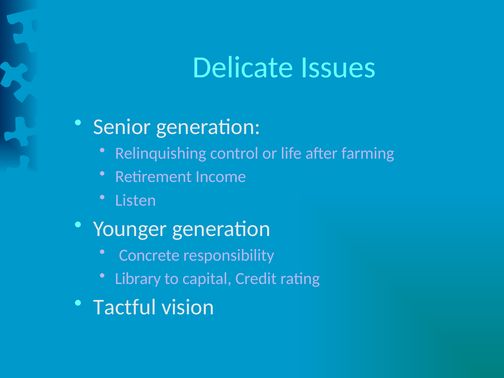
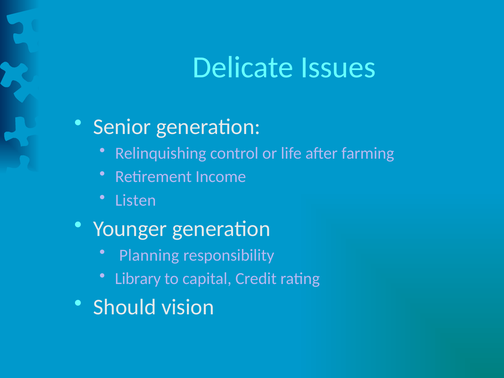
Concrete: Concrete -> Planning (149, 255)
Tactful: Tactful -> Should (125, 307)
